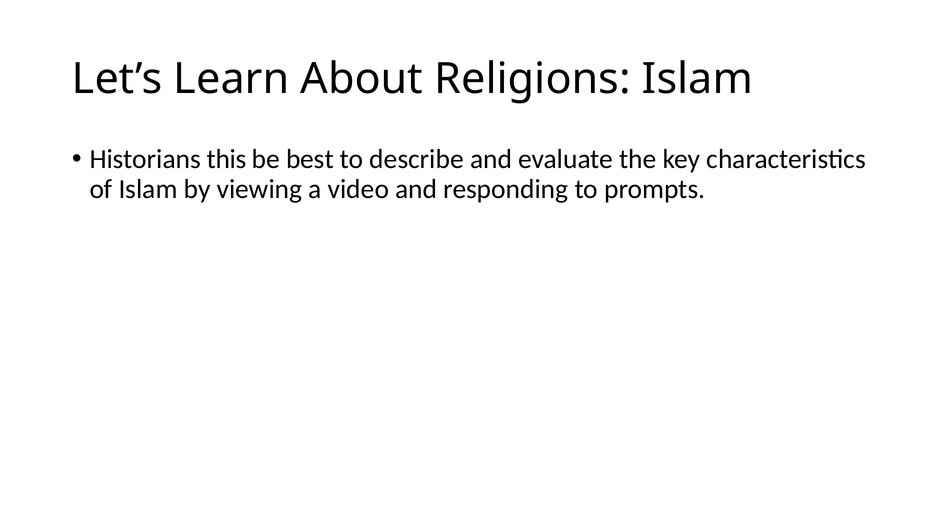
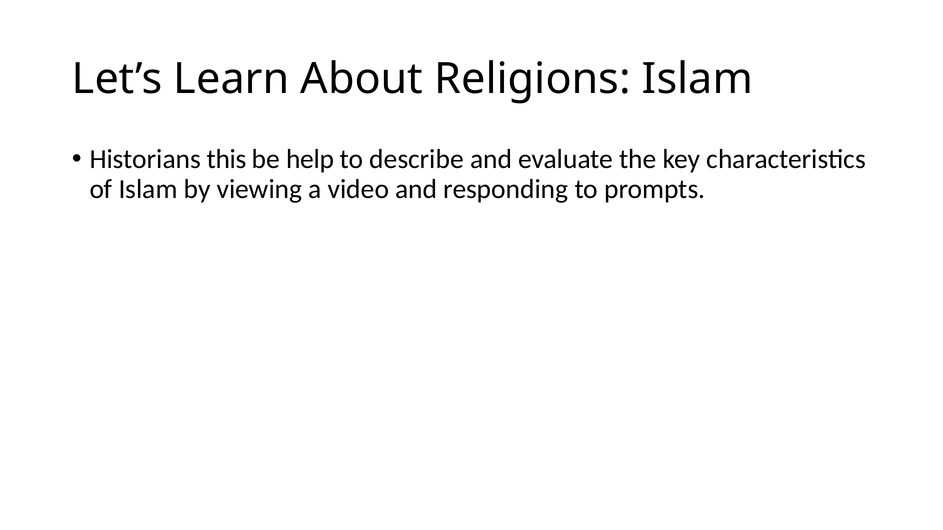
best: best -> help (310, 159)
